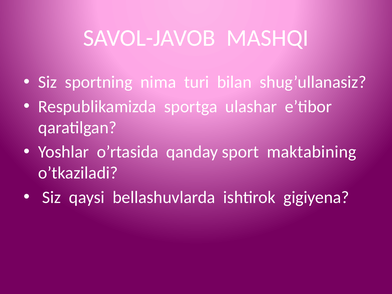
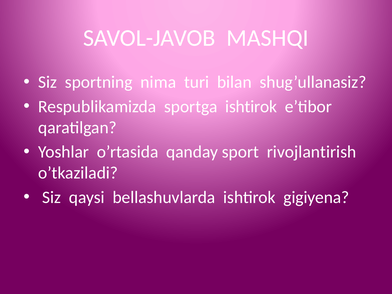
sportga ulashar: ulashar -> ishtirok (251, 107)
maktabining: maktabining -> rivojlantirish (312, 152)
